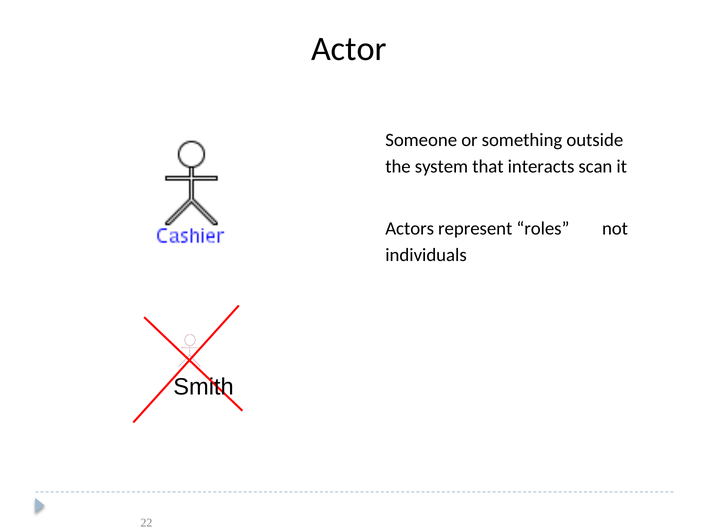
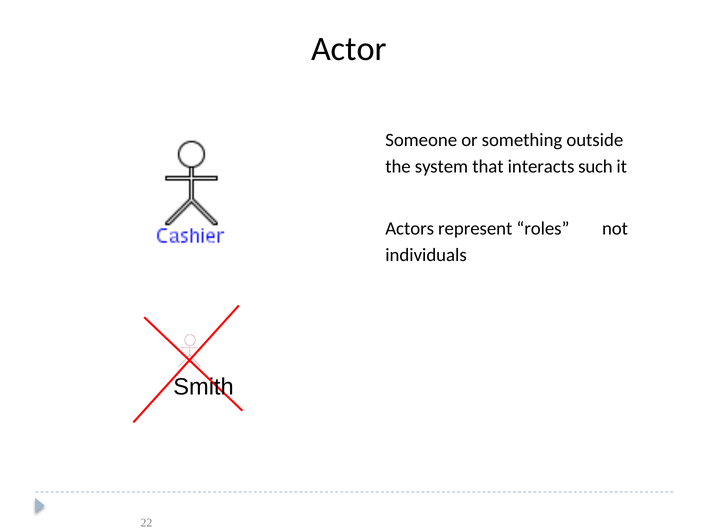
scan: scan -> such (595, 167)
